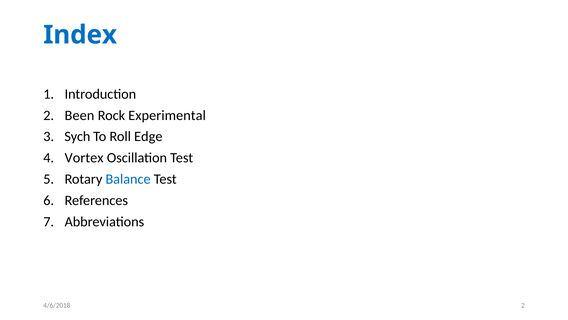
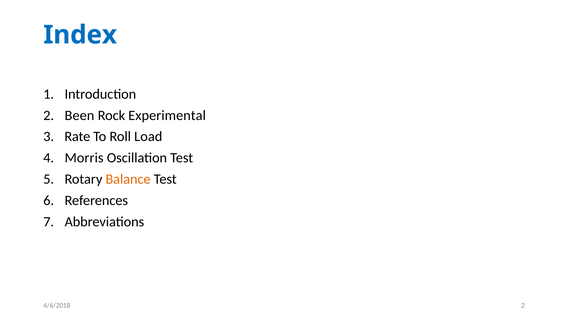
Sych: Sych -> Rate (77, 136)
Edge: Edge -> Load (148, 136)
Vortex: Vortex -> Morris (84, 158)
Balance colour: blue -> orange (128, 179)
